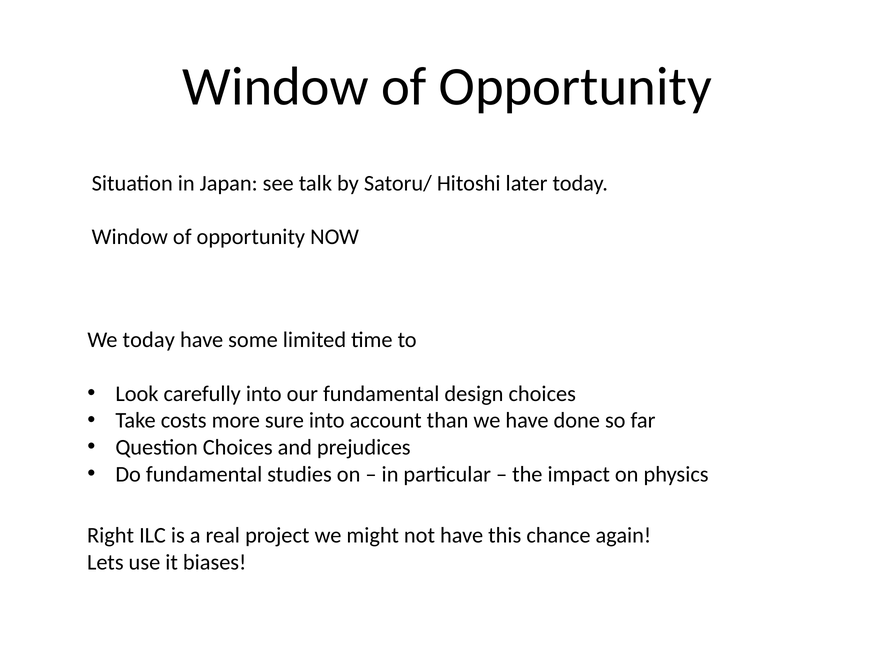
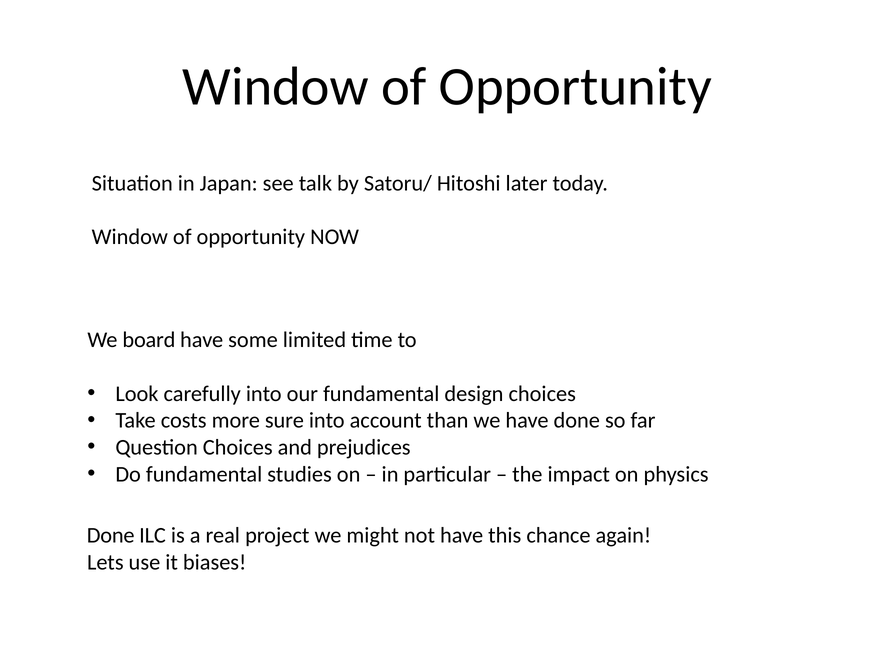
We today: today -> board (149, 340)
Right: Right -> Done (111, 536)
